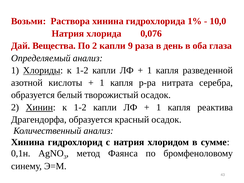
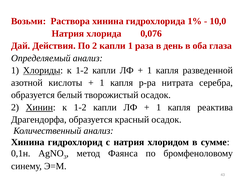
Вещества: Вещества -> Действия (54, 46)
капли 9: 9 -> 1 (130, 46)
